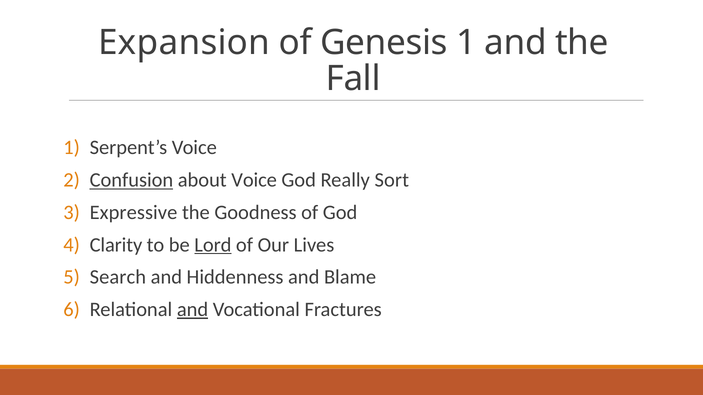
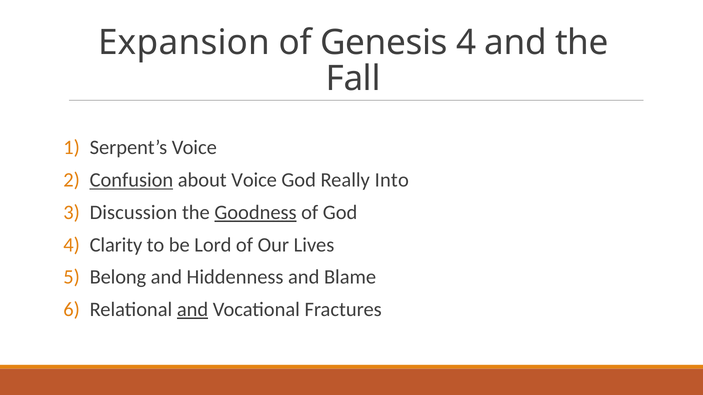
Genesis 1: 1 -> 4 (466, 43)
Sort: Sort -> Into (392, 180)
Expressive: Expressive -> Discussion (133, 213)
Goodness underline: none -> present (256, 213)
Lord underline: present -> none (213, 245)
Search: Search -> Belong (118, 277)
